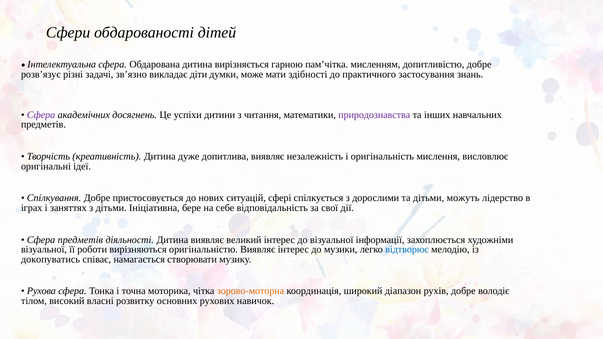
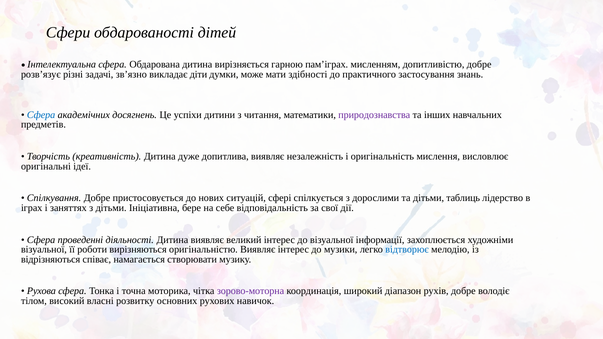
пам’чітка: пам’чітка -> пам’іграх (327, 65)
Сфера colour: purple -> blue (41, 115)
можуть: можуть -> таблиць (463, 198)
Сфера предметів: предметів -> проведенні (80, 240)
докопуватись: докопуватись -> відрізняються (51, 259)
зорово-моторна colour: orange -> purple (251, 291)
